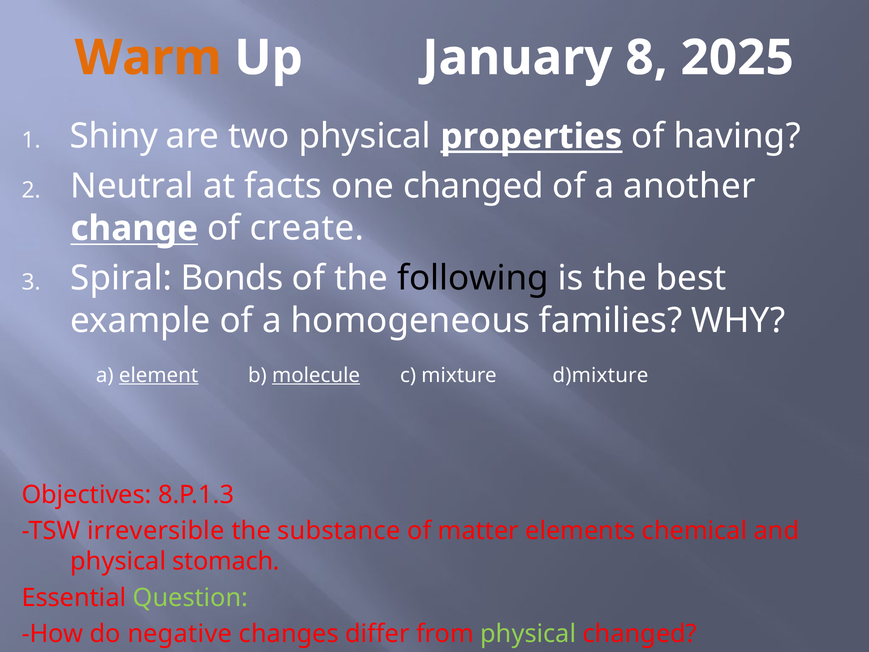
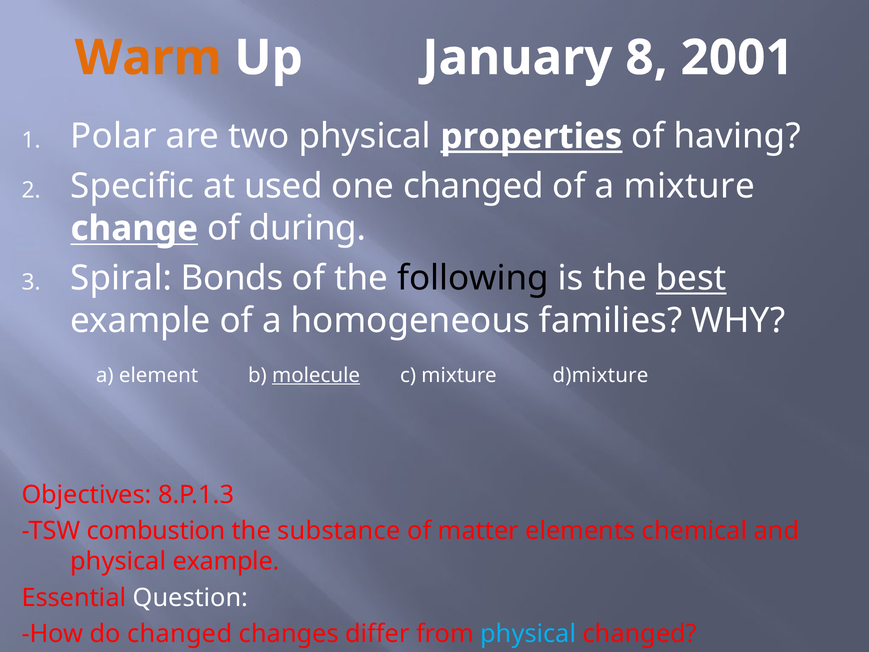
2025: 2025 -> 2001 (737, 58)
Shiny: Shiny -> Polar (114, 136)
Neutral: Neutral -> Specific (132, 186)
facts: facts -> used (283, 186)
a another: another -> mixture (689, 186)
create: create -> during (307, 228)
best underline: none -> present (691, 278)
element underline: present -> none (159, 375)
irreversible: irreversible -> combustion (156, 531)
physical stomach: stomach -> example (226, 561)
Question colour: light green -> white (190, 598)
do negative: negative -> changed (180, 634)
physical colour: light green -> light blue (528, 634)
